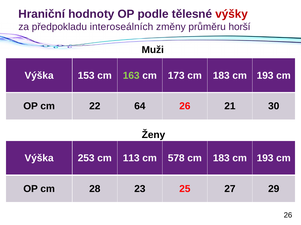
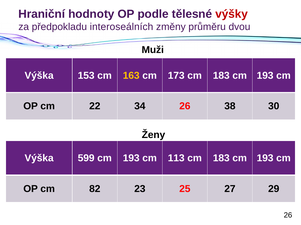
horší: horší -> dvou (239, 27)
163 colour: light green -> yellow (131, 76)
64: 64 -> 34 (140, 107)
21: 21 -> 38 (230, 107)
253: 253 -> 599 (86, 159)
113: 113 -> 193 (131, 159)
578: 578 -> 113 (176, 159)
28: 28 -> 82 (95, 190)
